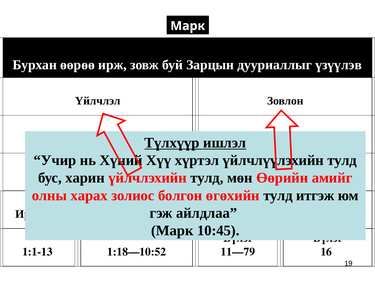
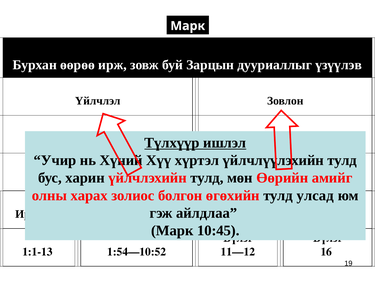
итгэж: итгэж -> улсад (315, 195)
1:18—10:52: 1:18—10:52 -> 1:54—10:52 (137, 251)
11—79: 11—79 -> 11—12 (238, 251)
